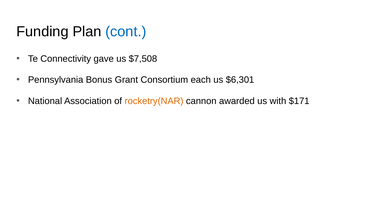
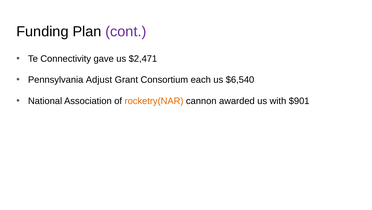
cont colour: blue -> purple (126, 32)
$7,508: $7,508 -> $2,471 (143, 59)
Bonus: Bonus -> Adjust (99, 80)
$6,301: $6,301 -> $6,540 (240, 80)
$171: $171 -> $901 (299, 101)
